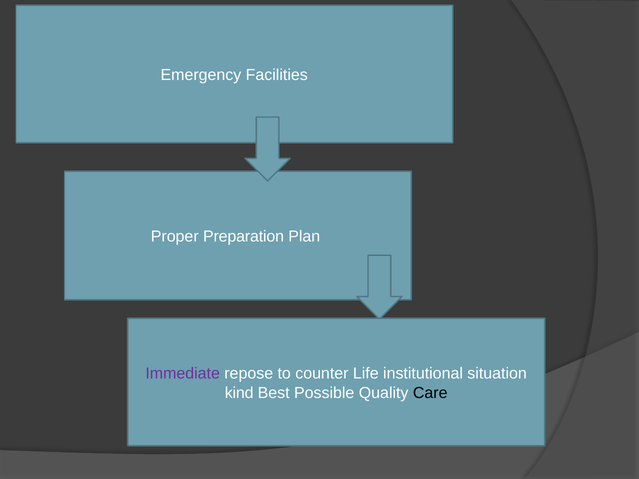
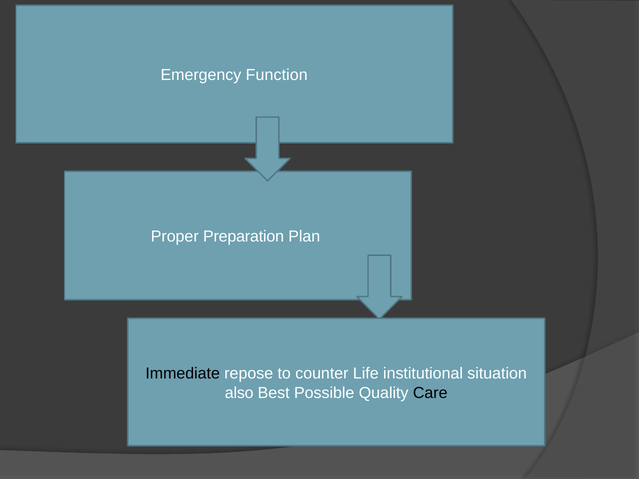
Facilities: Facilities -> Function (277, 75)
Immediate colour: purple -> black (183, 374)
kind: kind -> also (239, 393)
